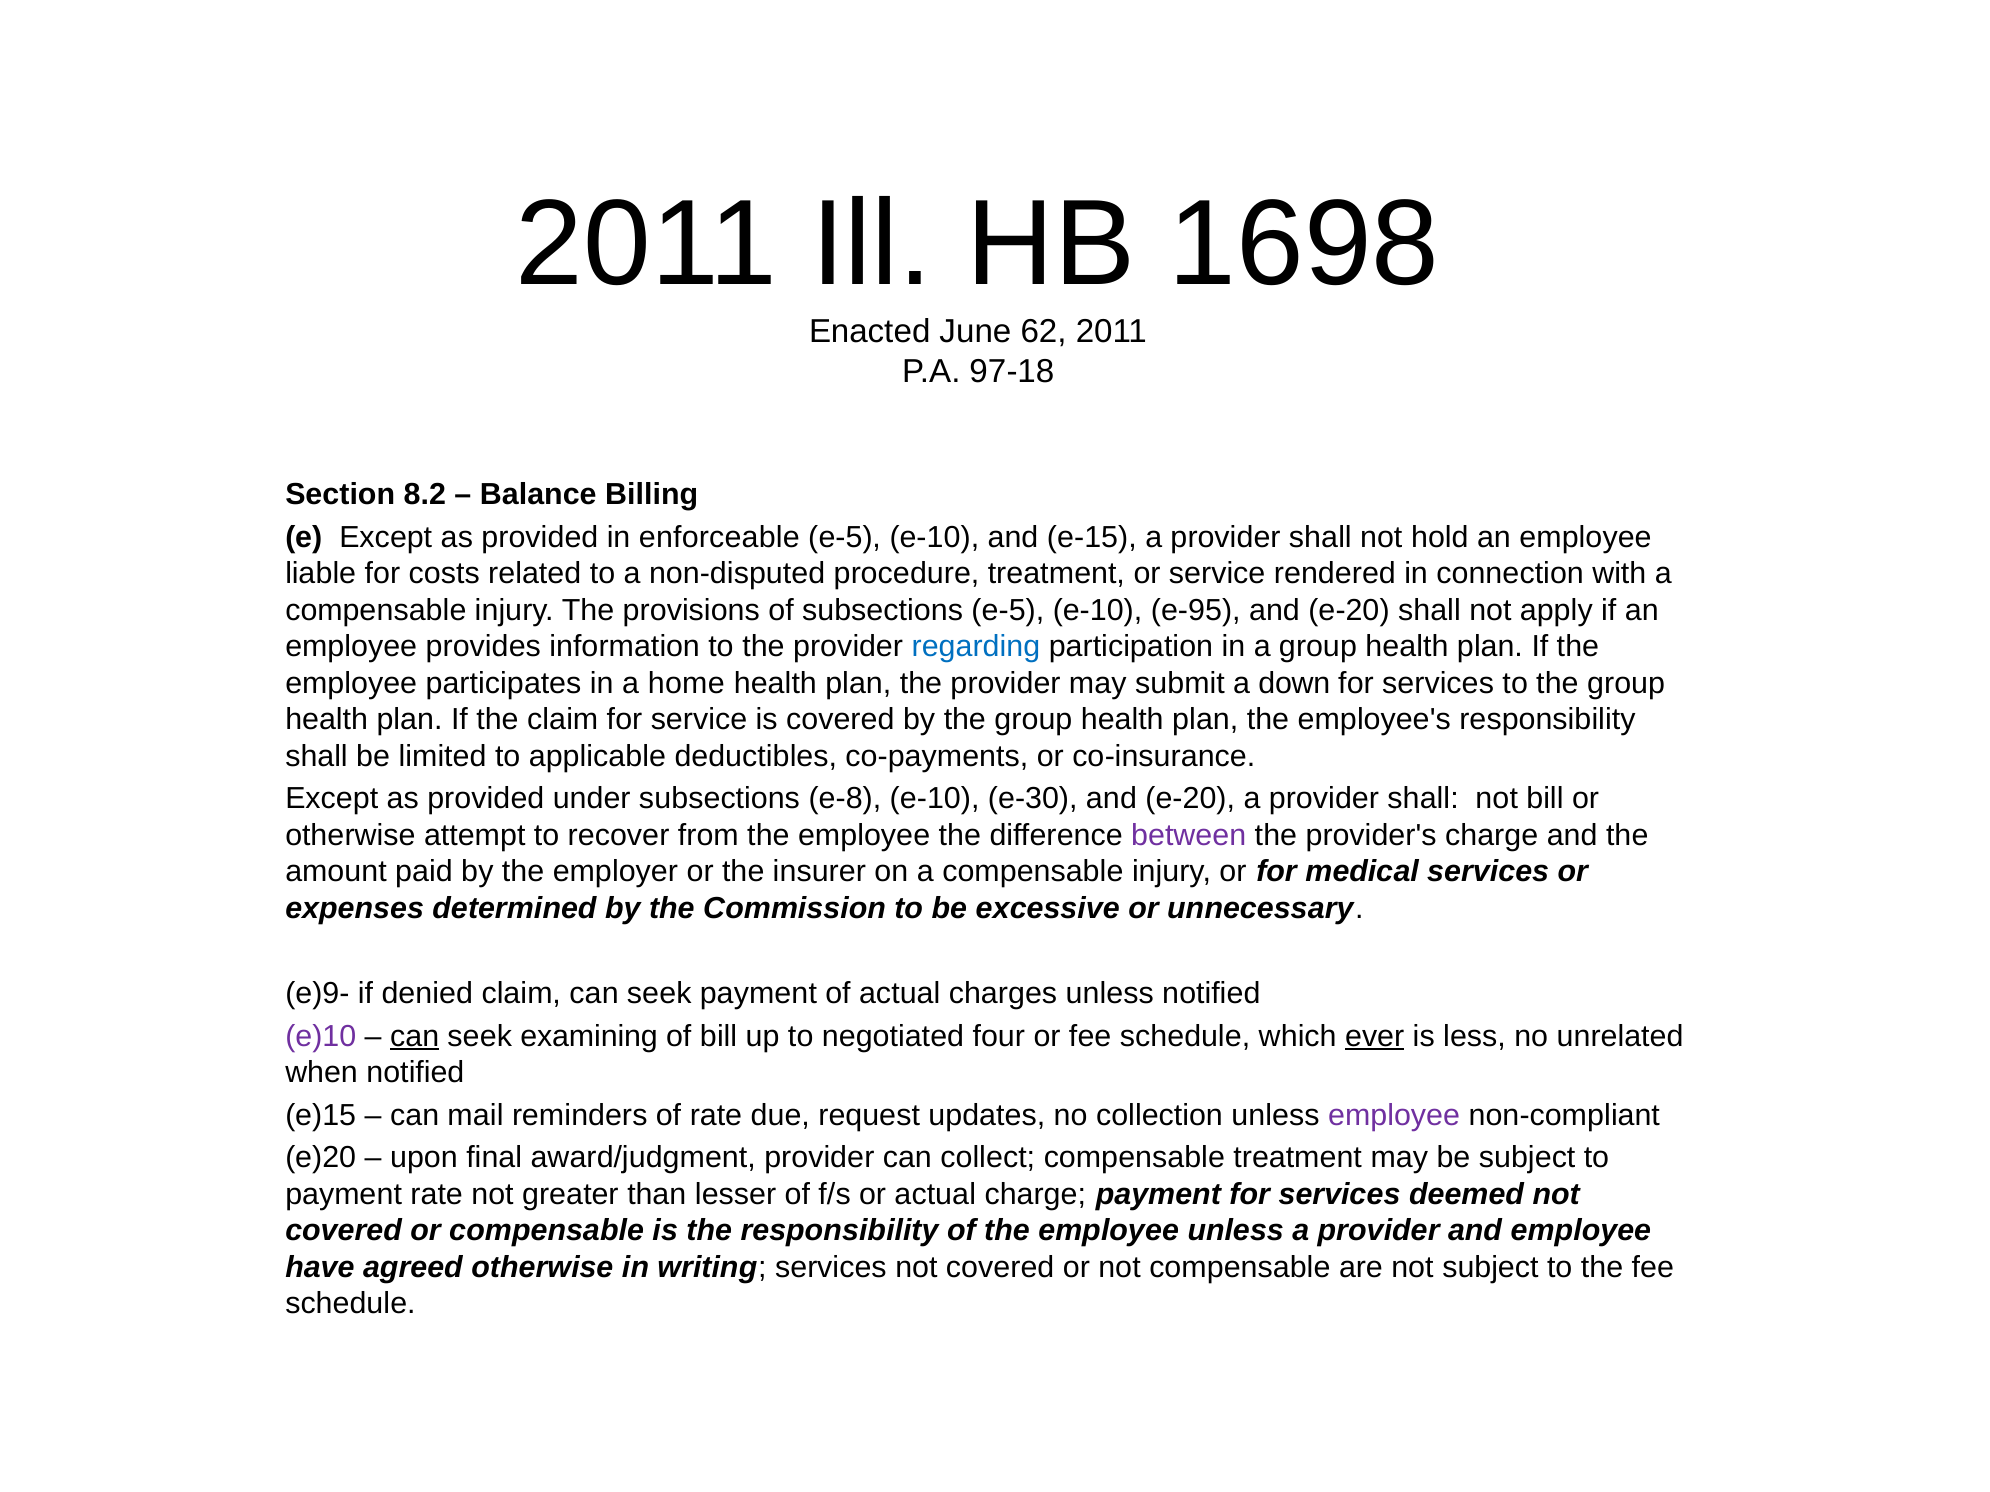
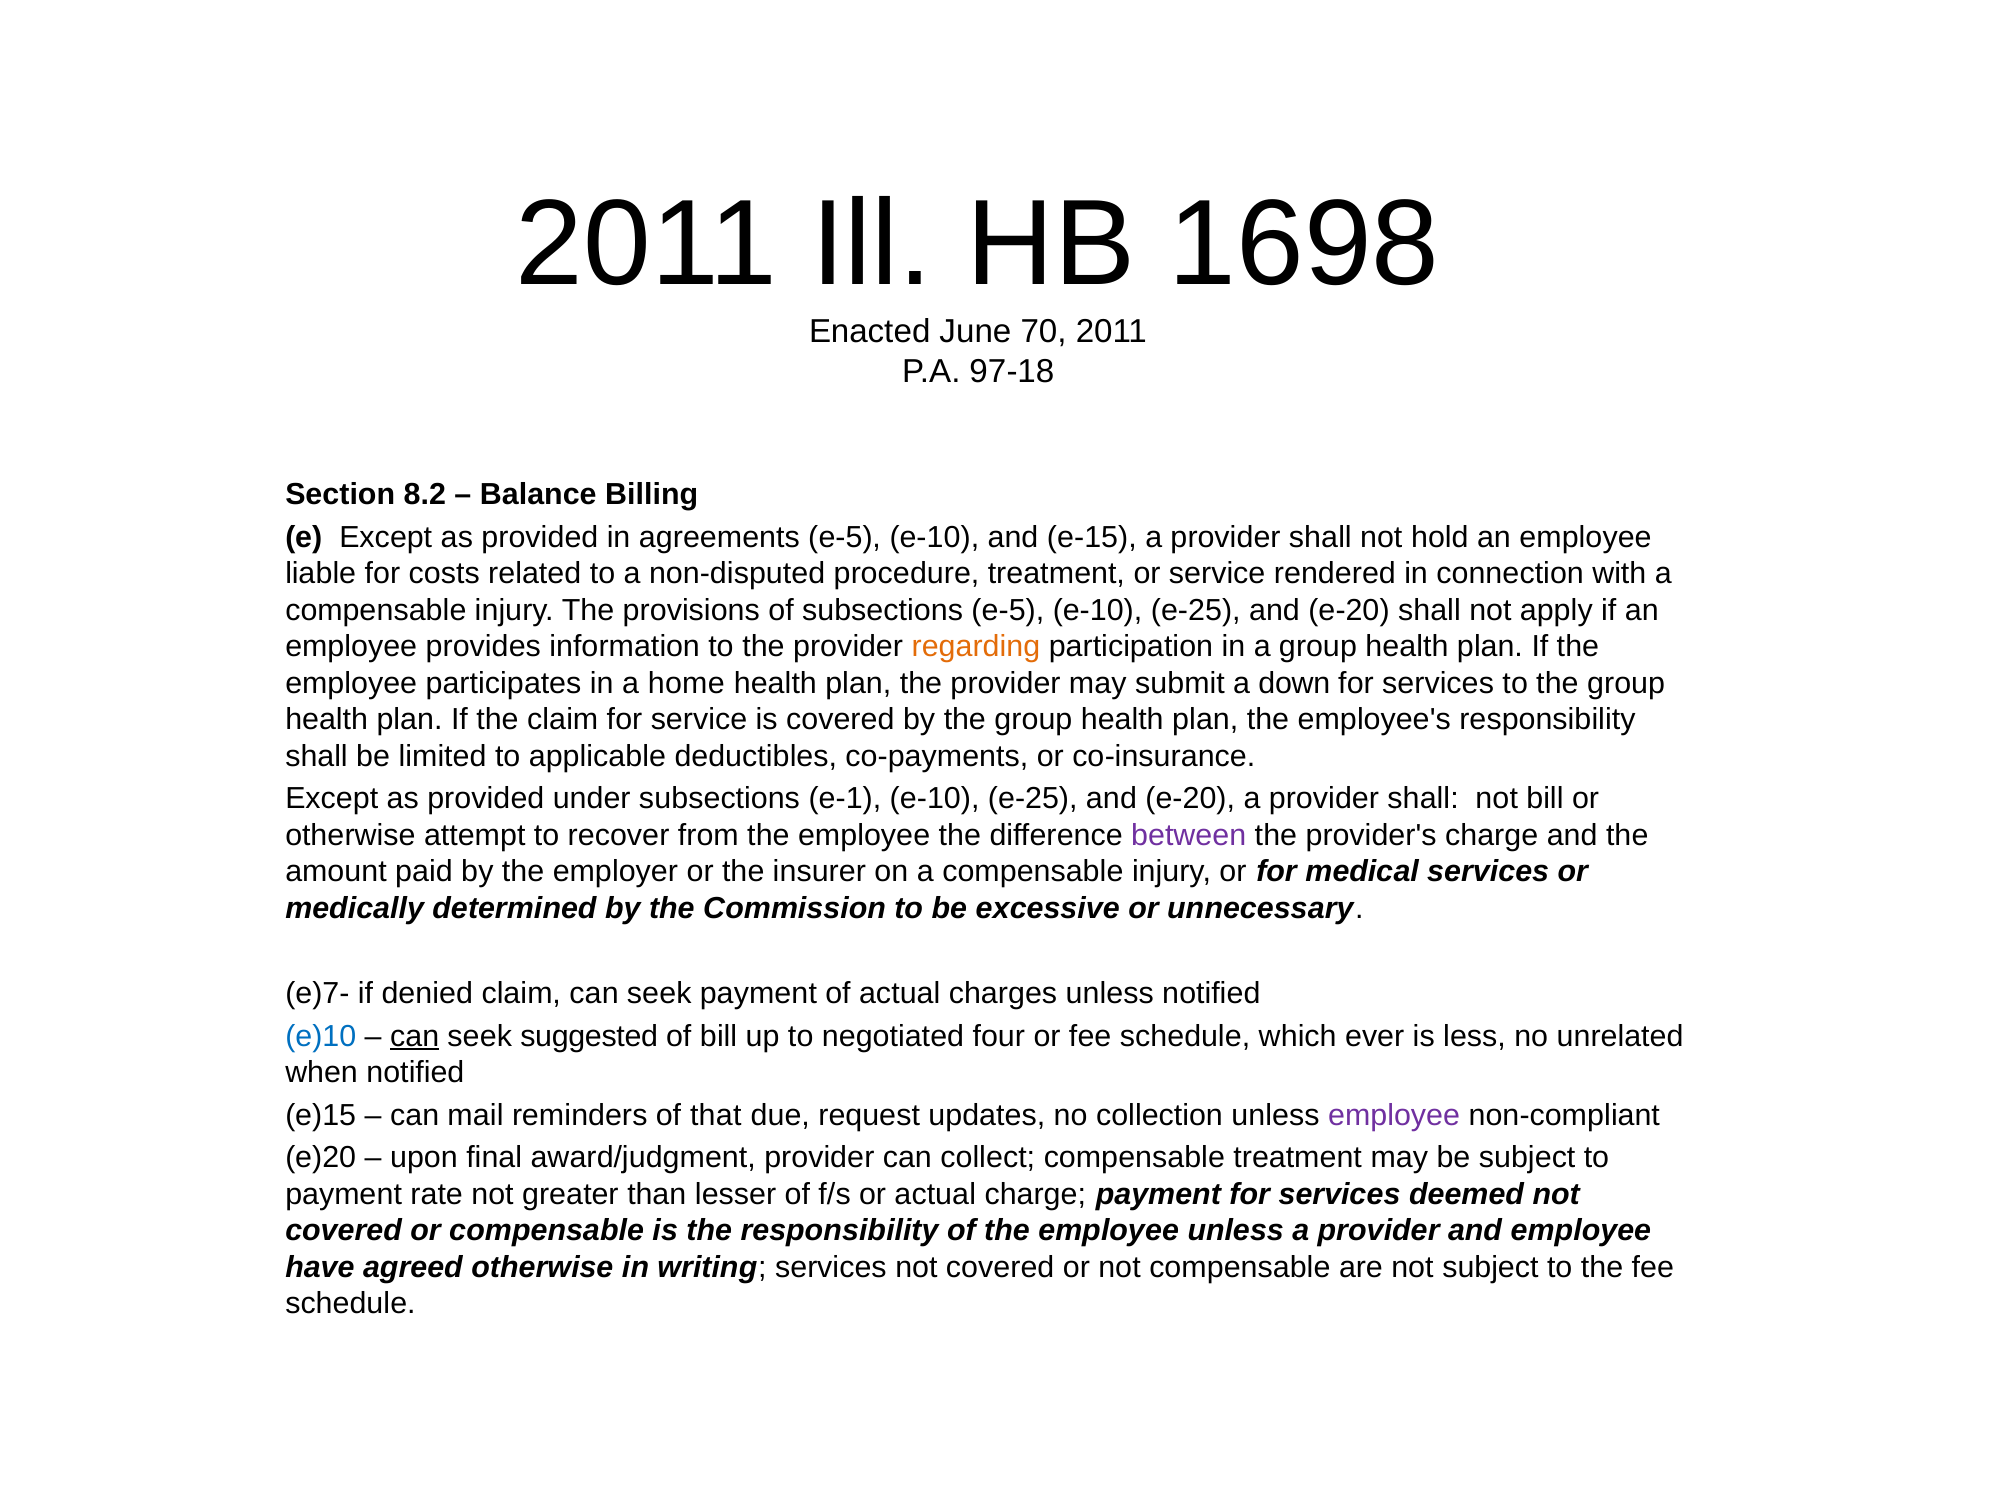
62: 62 -> 70 (1044, 331)
enforceable: enforceable -> agreements (719, 537)
e-5 e-10 e-95: e-95 -> e-25 (1196, 610)
regarding colour: blue -> orange (976, 647)
e-8: e-8 -> e-1 (845, 799)
e-30: e-30 -> e-25 (1033, 799)
expenses: expenses -> medically (355, 909)
e)9-: e)9- -> e)7- (317, 994)
e)10 colour: purple -> blue (321, 1036)
examining: examining -> suggested (589, 1036)
ever underline: present -> none (1375, 1036)
of rate: rate -> that (716, 1115)
